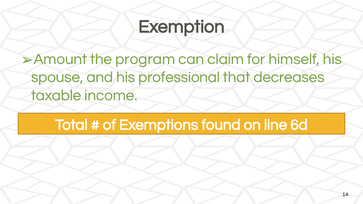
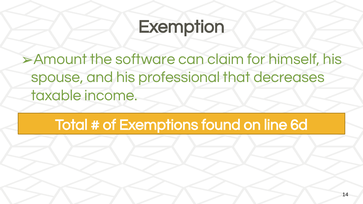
program: program -> software (145, 59)
